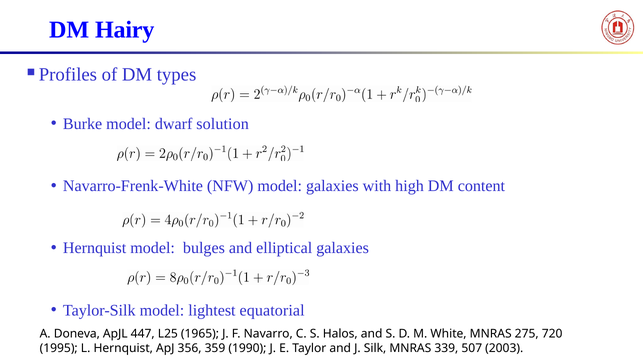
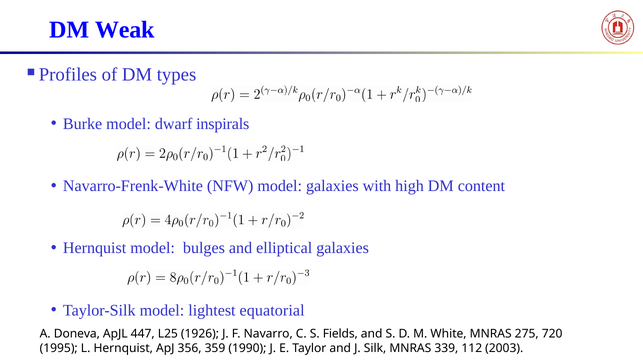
Hairy: Hairy -> Weak (125, 30)
solution: solution -> inspirals (223, 124)
1965: 1965 -> 1926 (200, 333)
Halos: Halos -> Fields (340, 333)
507: 507 -> 112 (472, 348)
